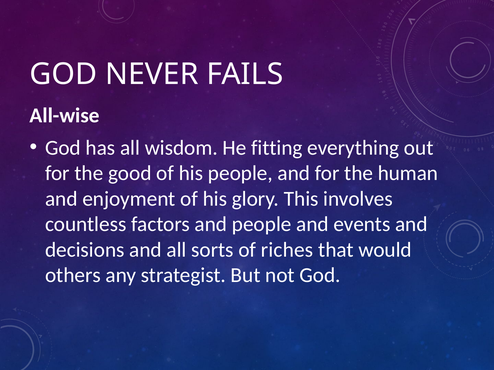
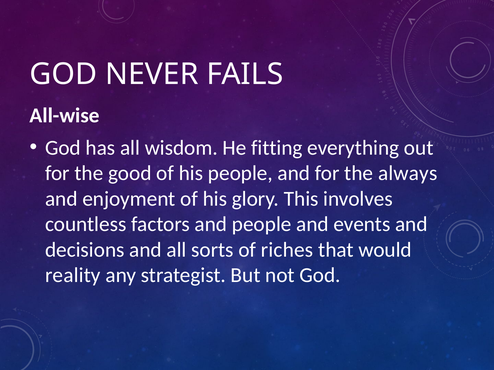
human: human -> always (408, 173)
others: others -> reality (73, 276)
